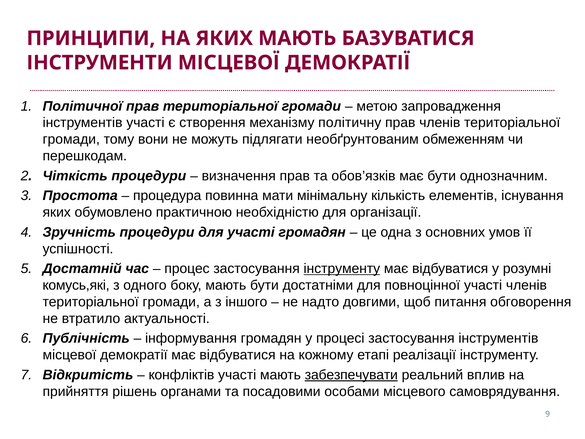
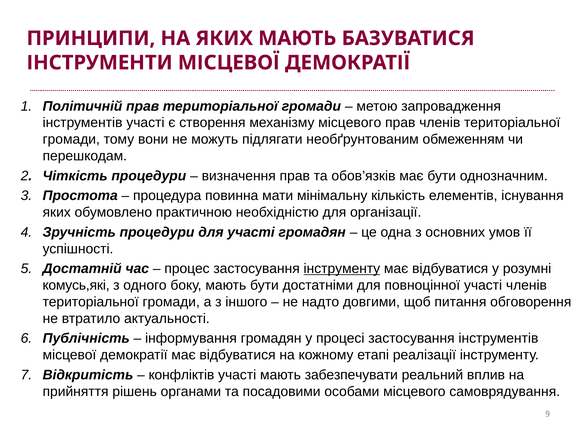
Політичної: Політичної -> Політичній (82, 106)
механізму політичну: політичну -> місцевого (350, 123)
забезпечувати underline: present -> none (351, 375)
